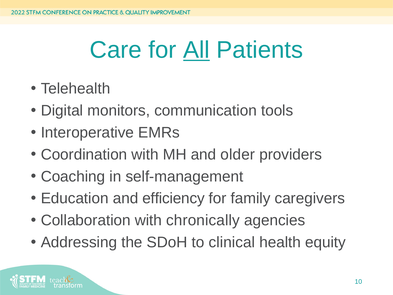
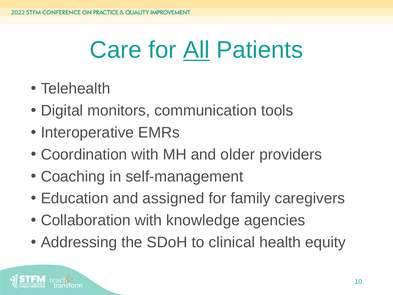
efficiency: efficiency -> assigned (173, 198)
chronically: chronically -> knowledge (203, 220)
